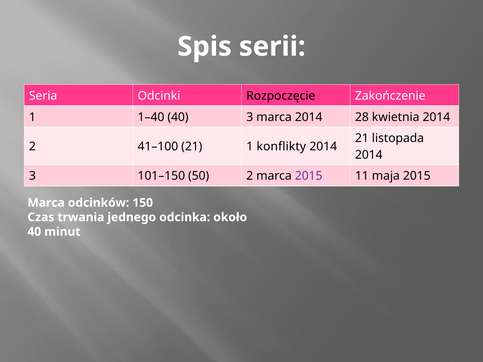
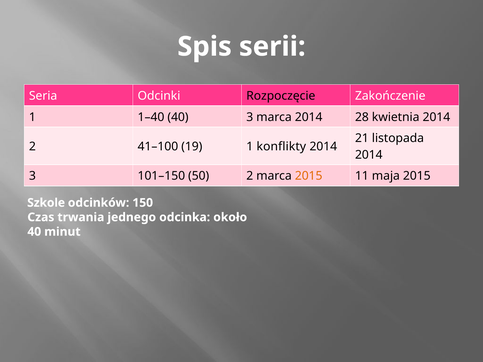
41–100 21: 21 -> 19 (192, 147)
2015 colour: purple -> orange (309, 176)
Marca: Marca -> Szkole (46, 203)
